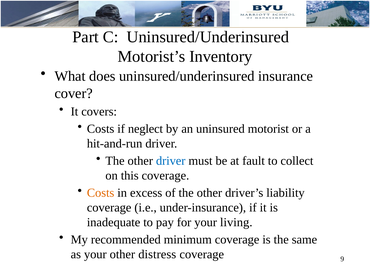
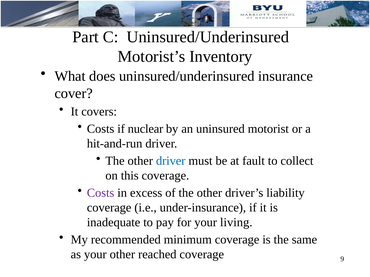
neglect: neglect -> nuclear (145, 129)
Costs colour: orange -> purple (101, 193)
distress: distress -> reached (157, 255)
